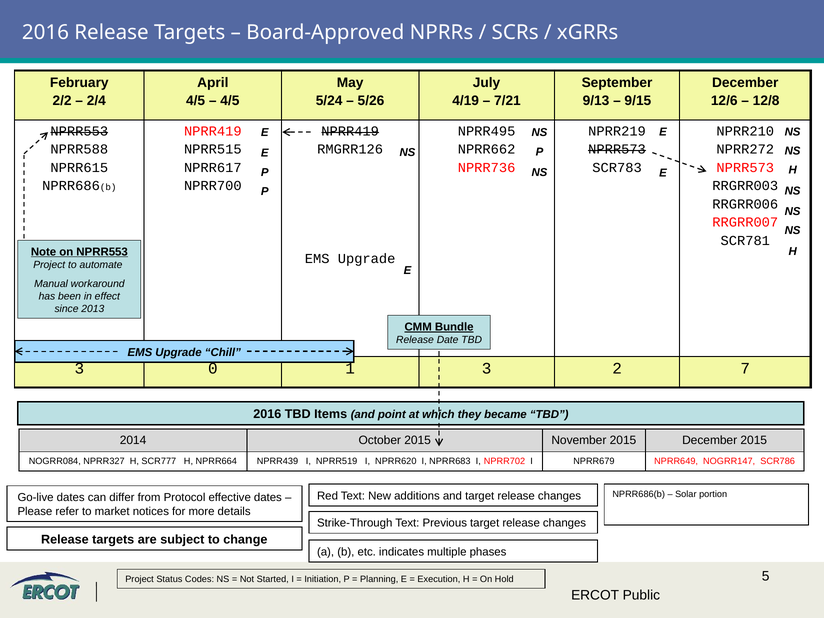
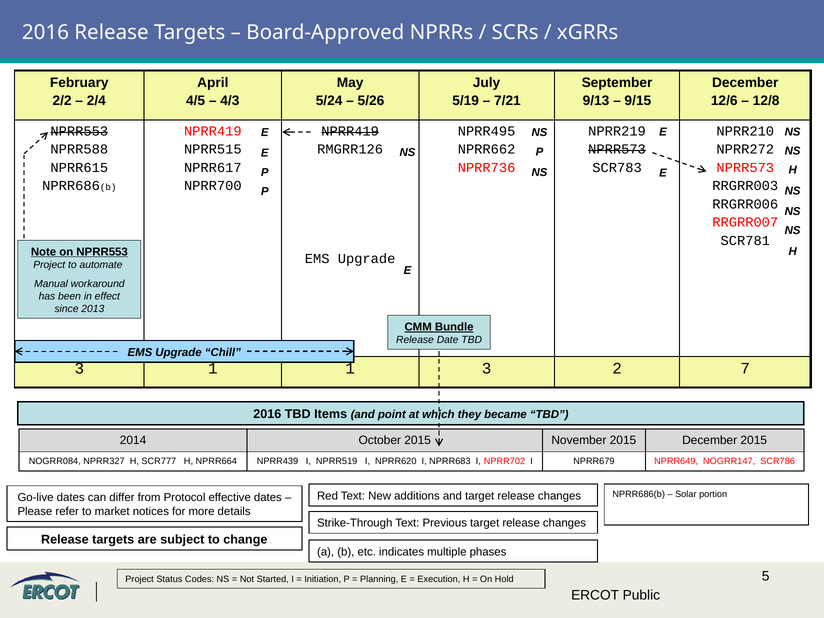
4/5: 4/5 -> 4/3 (230, 101)
4/19: 4/19 -> 5/19 (466, 101)
3 0: 0 -> 1 (213, 369)
